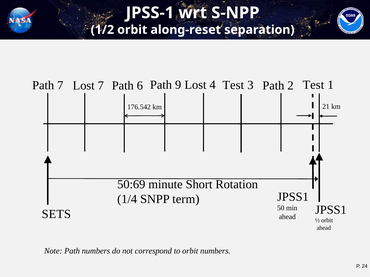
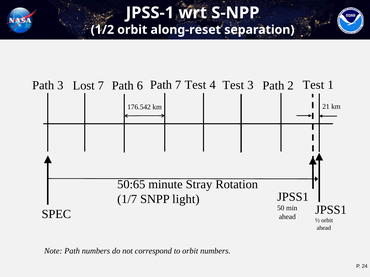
Path 9: 9 -> 7 (178, 85)
Lost: Lost -> Test (195, 85)
Path 7: 7 -> 3 (60, 86)
50:69: 50:69 -> 50:65 (131, 185)
Short: Short -> Stray (199, 185)
1/4: 1/4 -> 1/7 (127, 200)
term: term -> light (186, 200)
SETS: SETS -> SPEC (56, 214)
